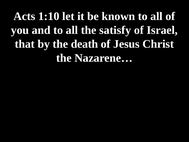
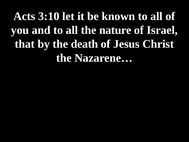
1:10: 1:10 -> 3:10 (49, 16)
satisfy: satisfy -> nature (115, 30)
